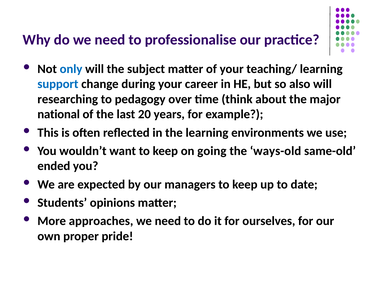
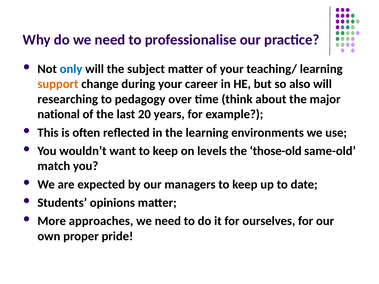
support colour: blue -> orange (58, 84)
going: going -> levels (212, 151)
ways-old: ways-old -> those-old (276, 151)
ended: ended -> match (54, 166)
